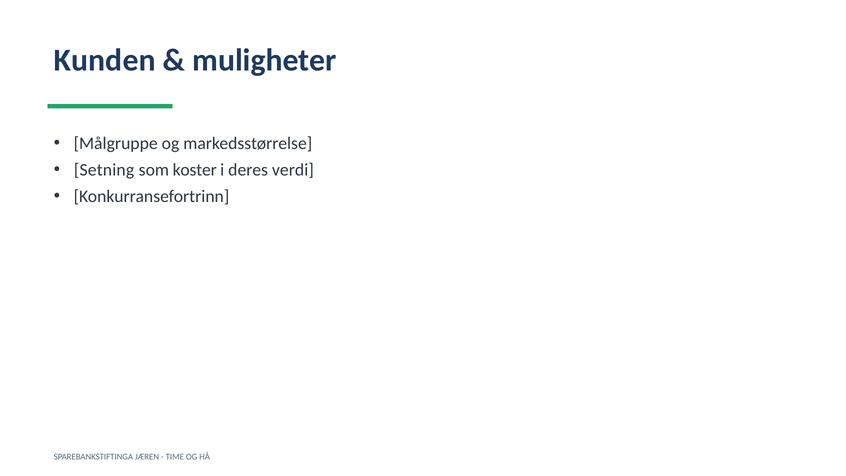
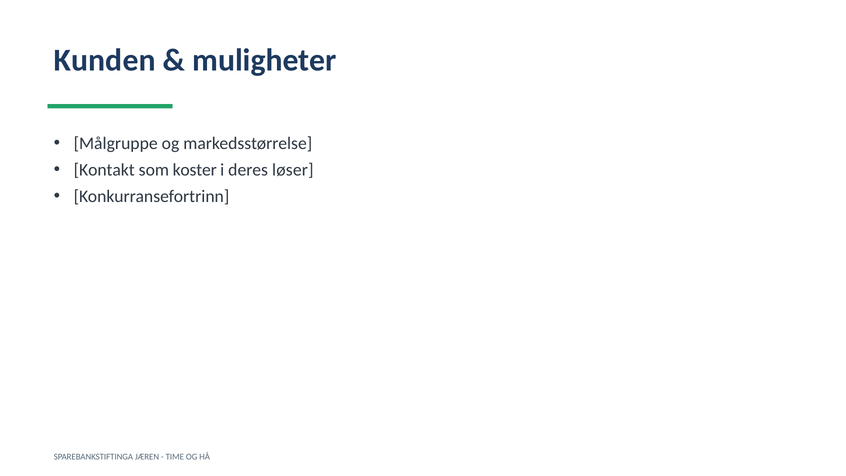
Setning: Setning -> Kontakt (104, 170)
verdi: verdi -> løser (293, 170)
